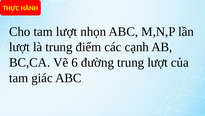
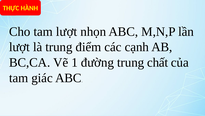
6: 6 -> 1 (75, 62)
trung lượt: lượt -> chất (158, 62)
